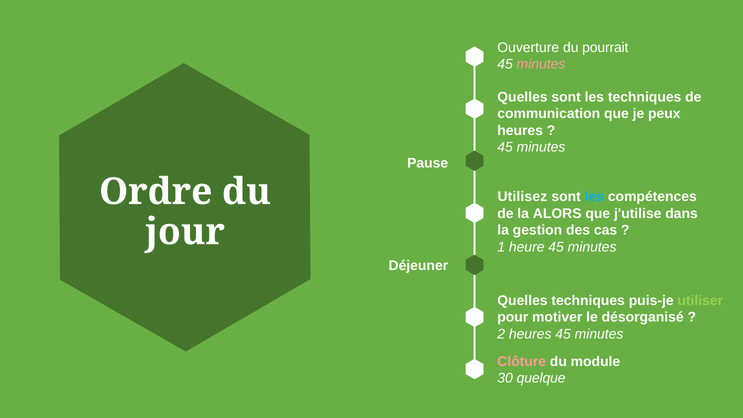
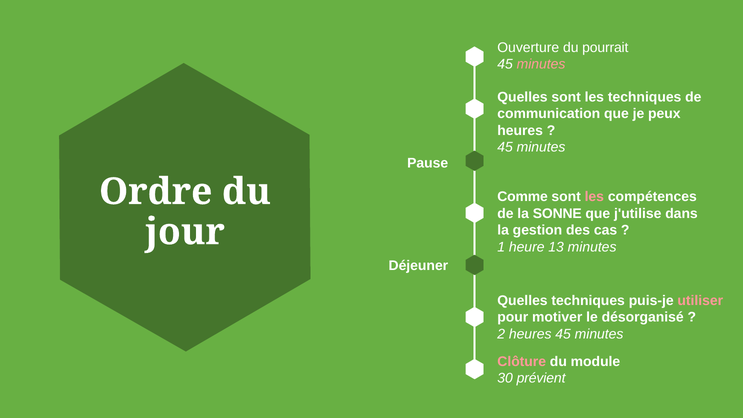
Utilisez: Utilisez -> Comme (523, 197)
les colour: light blue -> pink (594, 197)
ALORS: ALORS -> SONNE (557, 214)
heure 45: 45 -> 13 (556, 247)
utiliser colour: light green -> pink (700, 301)
quelque: quelque -> prévient (541, 378)
